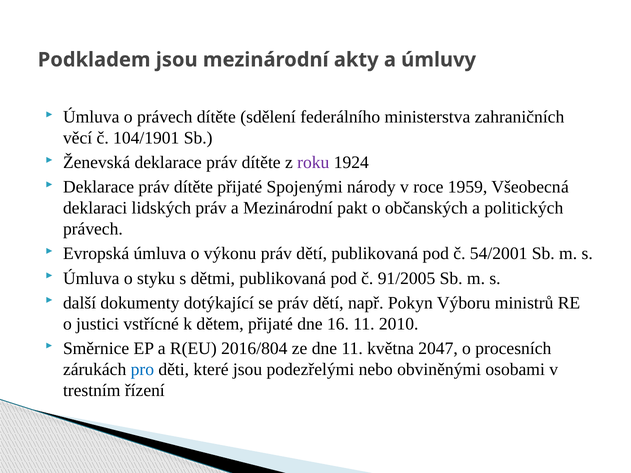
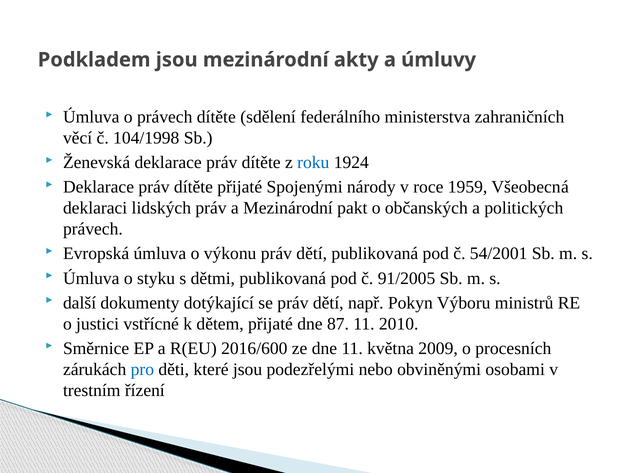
104/1901: 104/1901 -> 104/1998 (146, 138)
roku colour: purple -> blue (313, 163)
16: 16 -> 87 (338, 324)
2016/804: 2016/804 -> 2016/600 (254, 349)
2047: 2047 -> 2009 (438, 349)
